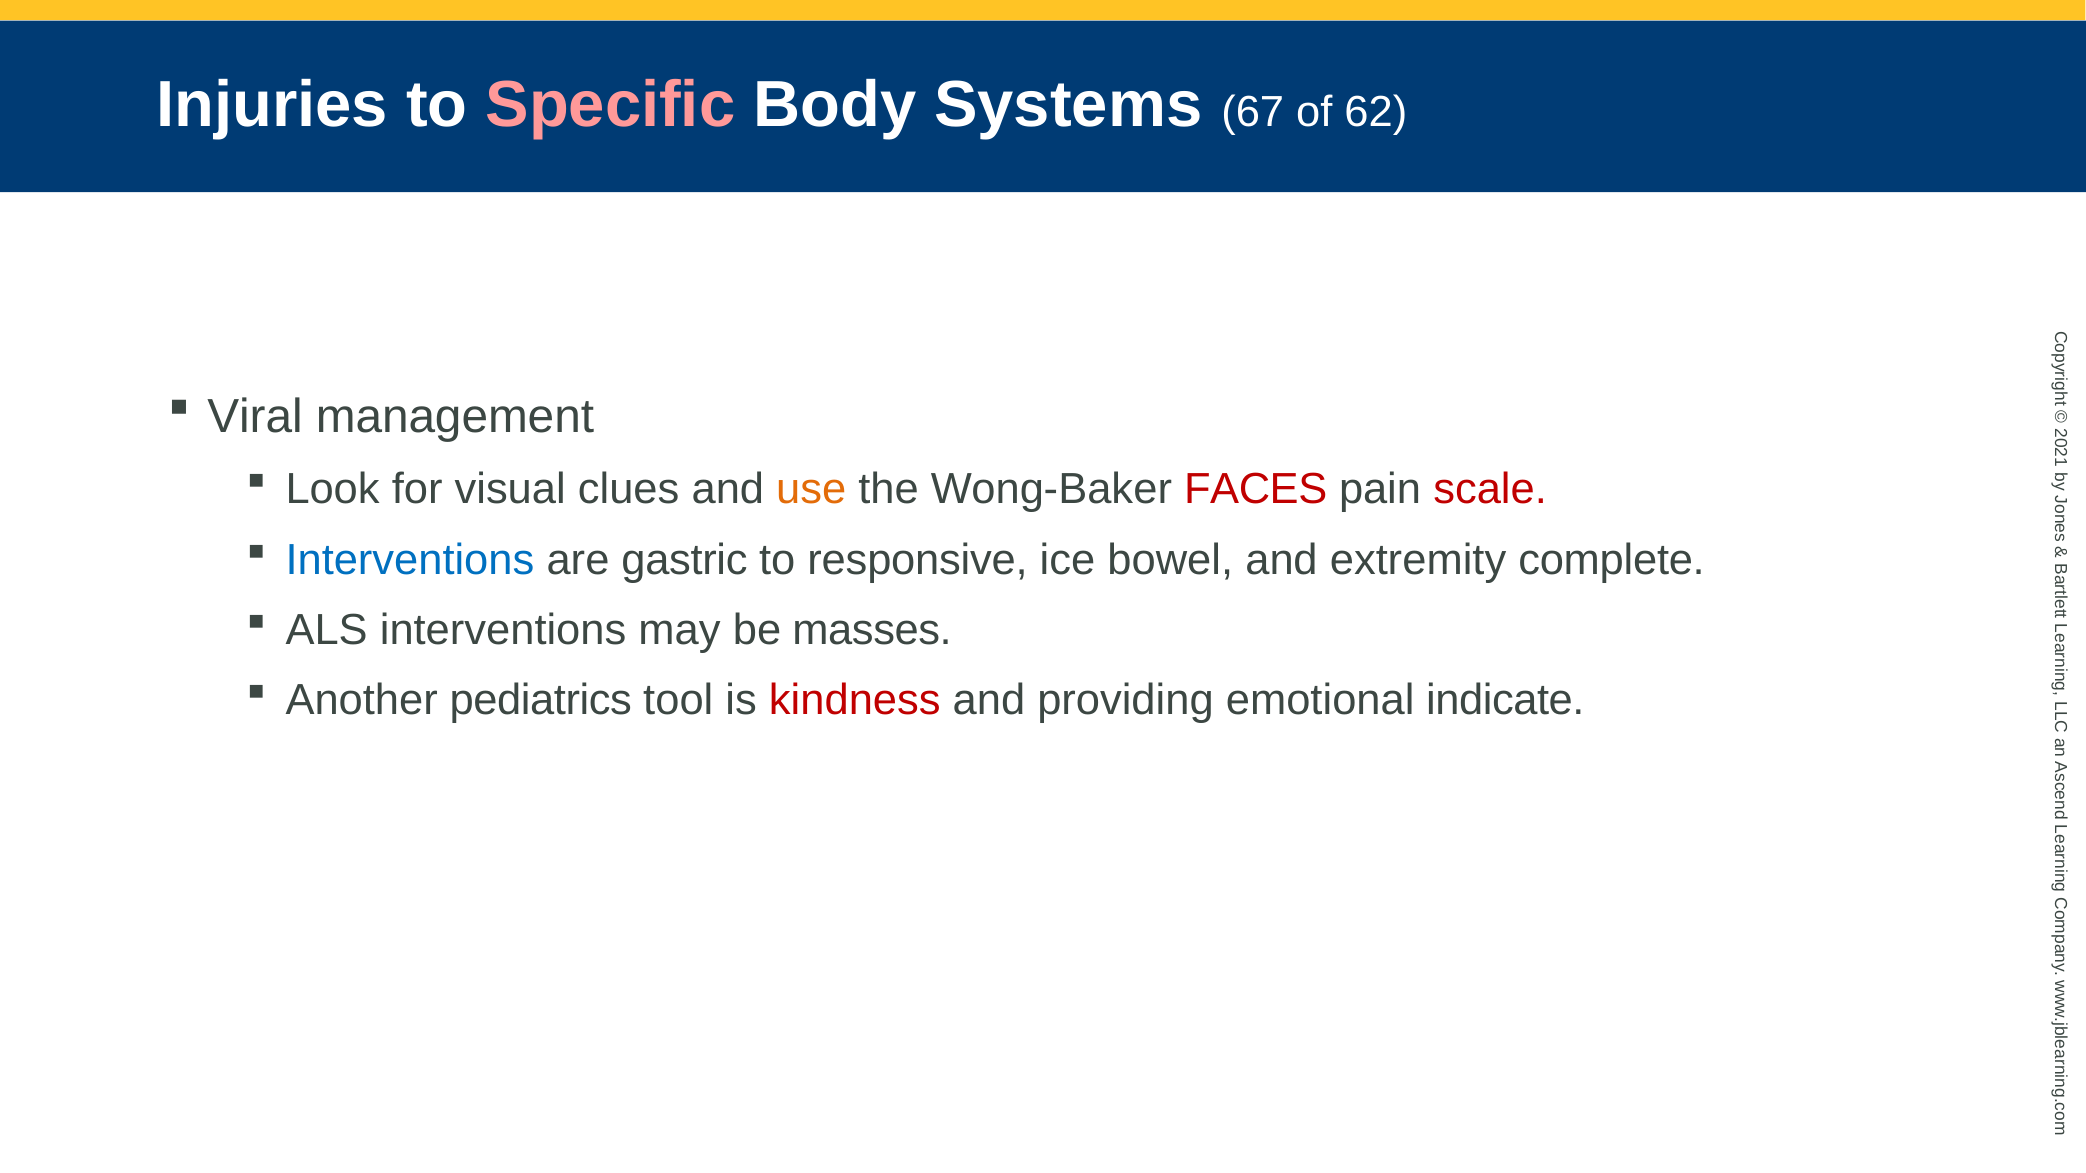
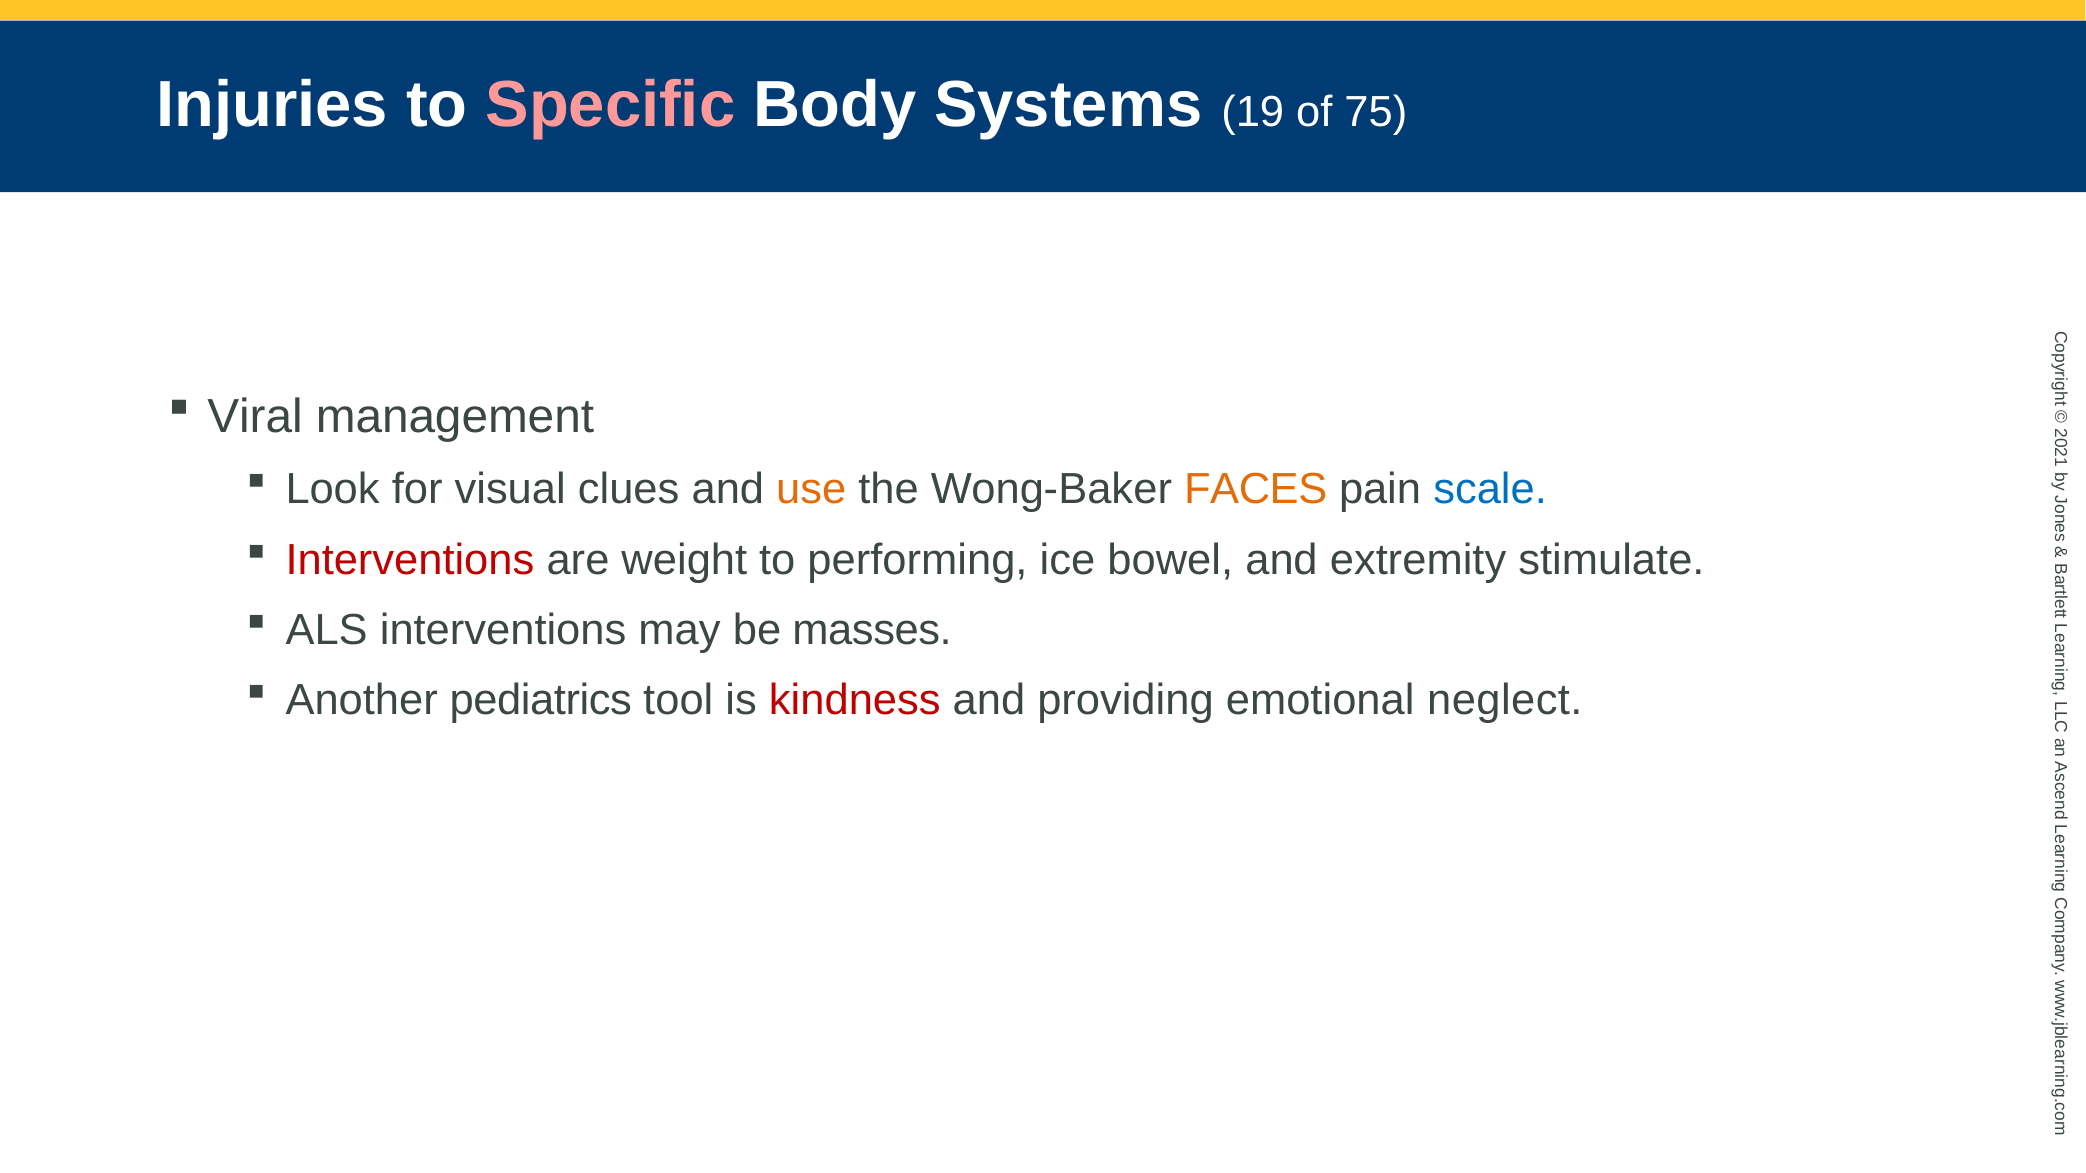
67: 67 -> 19 (1253, 112)
62: 62 -> 75 (1376, 112)
FACES colour: red -> orange (1256, 490)
scale colour: red -> blue (1490, 490)
Interventions colour: blue -> red (410, 560)
gastric: gastric -> weight (684, 560)
responsive: responsive -> performing (917, 560)
complete: complete -> stimulate (1611, 560)
indicate: indicate -> neglect (1505, 701)
